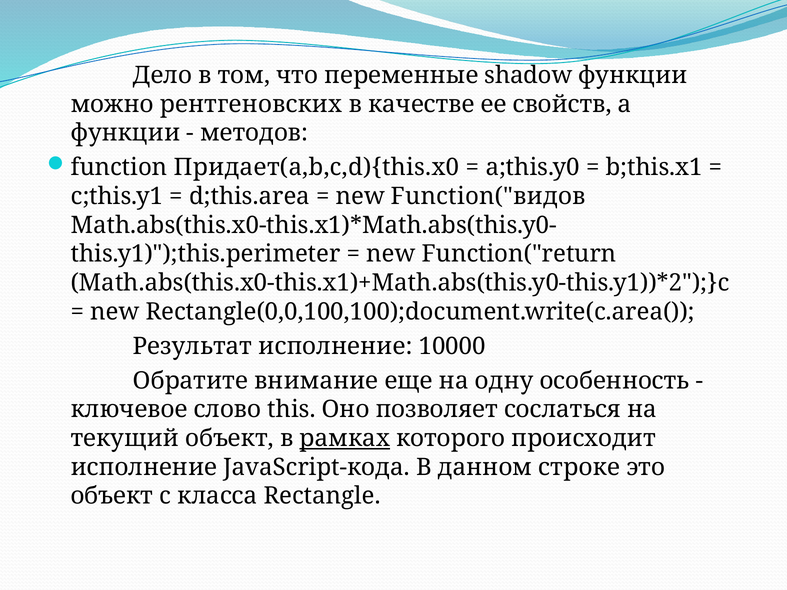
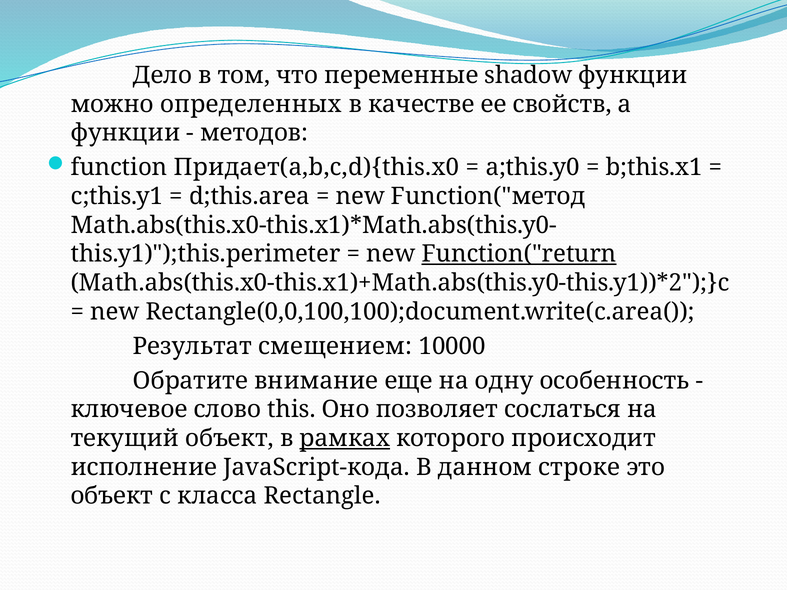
рентгеновских: рентгеновских -> определенных (251, 104)
Function("видов: Function("видов -> Function("метод (488, 196)
Function("return underline: none -> present (519, 254)
Результат исполнение: исполнение -> смещением (335, 346)
